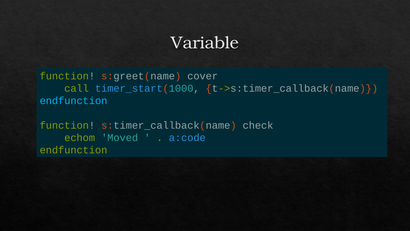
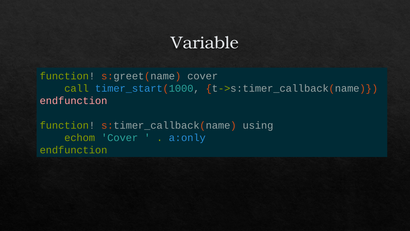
endfunction colour: light blue -> pink (74, 101)
check: check -> using (258, 125)
echom Moved: Moved -> Cover (120, 137)
a:code: a:code -> a:only (187, 137)
